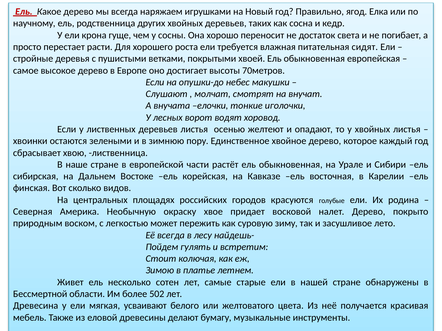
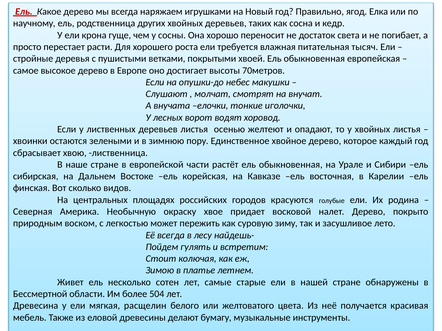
сидят: сидят -> тысяч (365, 47)
502: 502 -> 504 (157, 294)
усваивают: усваивают -> расщелин (145, 306)
